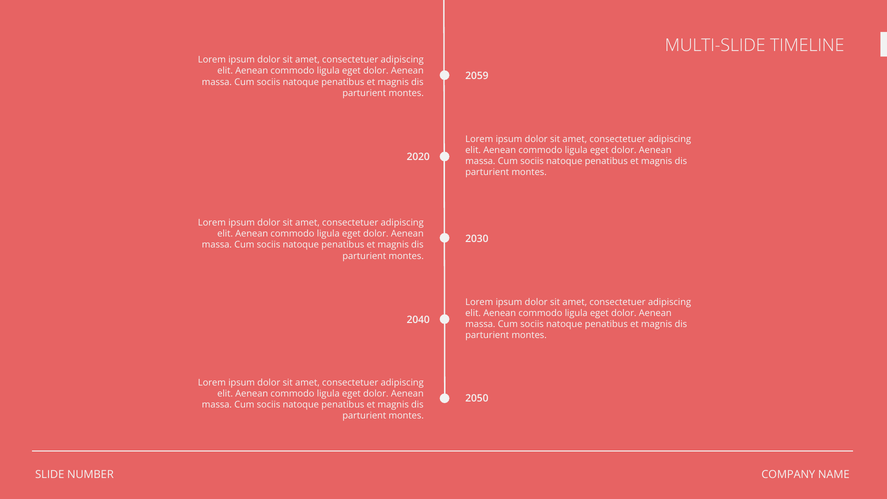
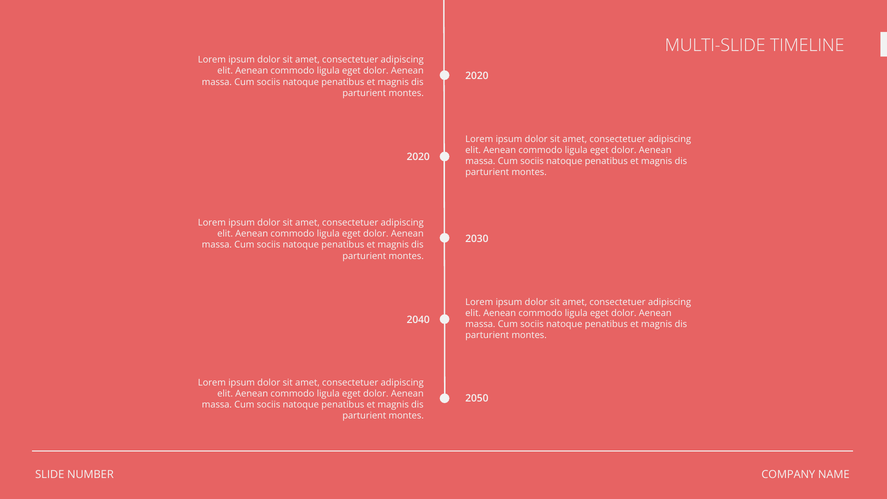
2059: 2059 -> 2020 (477, 76)
